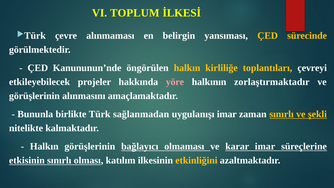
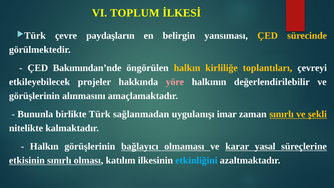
alınmaması: alınmaması -> paydaşların (110, 36)
Kanununun’nde: Kanununun’nde -> Bakımından’nde (87, 68)
zorlaştırmaktadır: zorlaştırmaktadır -> değerlendirilebilir (272, 82)
karar imar: imar -> yasal (265, 146)
etkinliğini colour: yellow -> light blue (196, 160)
